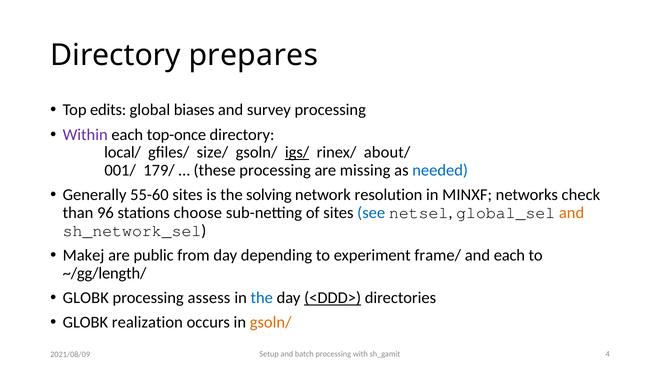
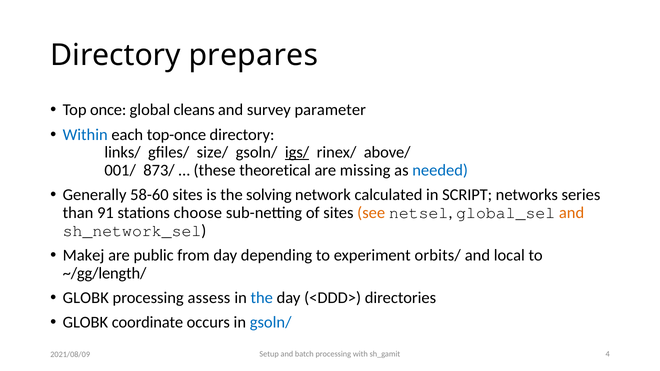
edits: edits -> once (108, 110)
biases: biases -> cleans (194, 110)
survey processing: processing -> parameter (330, 110)
Within colour: purple -> blue (85, 135)
local/: local/ -> links/ (123, 153)
about/: about/ -> above/ (387, 153)
179/: 179/ -> 873/ (159, 170)
these processing: processing -> theoretical (275, 170)
55-60: 55-60 -> 58-60 (149, 195)
resolution: resolution -> calculated (388, 195)
MINXF: MINXF -> SCRIPT (467, 195)
check: check -> series (581, 195)
96: 96 -> 91 (106, 213)
see colour: blue -> orange (371, 213)
frame/: frame/ -> orbits/ (438, 255)
and each: each -> local (509, 255)
<DDD> underline: present -> none (333, 298)
realization: realization -> coordinate (147, 323)
gsoln/ colour: orange -> blue (271, 323)
